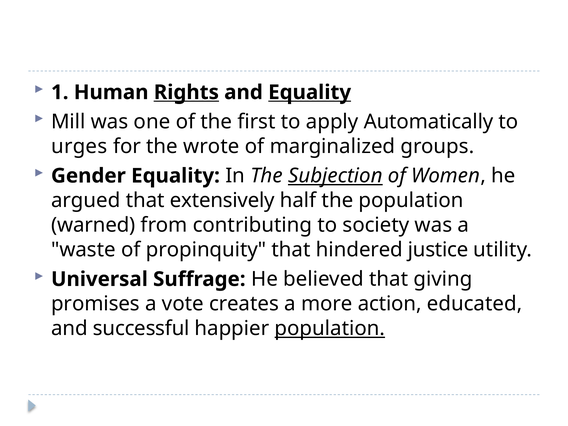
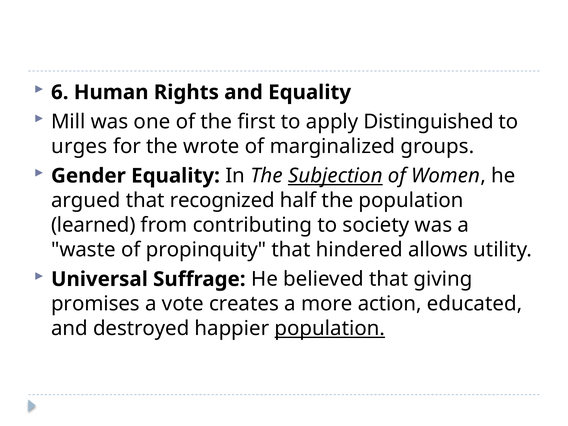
1: 1 -> 6 (60, 92)
Rights underline: present -> none (186, 92)
Equality underline: present -> none (310, 92)
Automatically: Automatically -> Distinguished (429, 122)
extensively: extensively -> recognized (222, 200)
warned: warned -> learned (93, 225)
justice: justice -> allows (438, 250)
successful: successful -> destroyed (141, 329)
